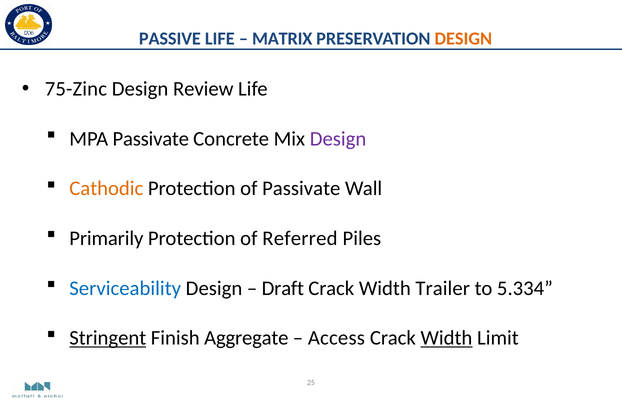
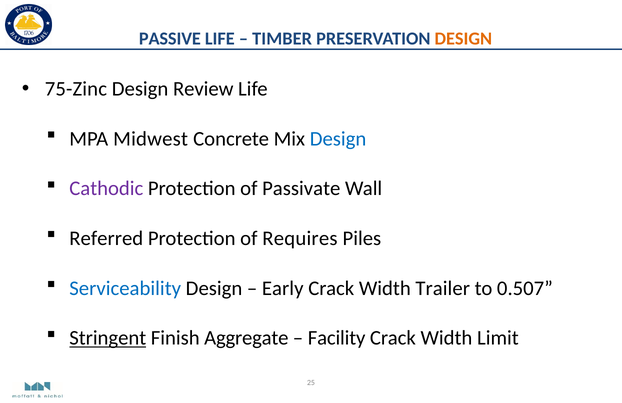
MATRIX: MATRIX -> TIMBER (282, 38)
MPA Passivate: Passivate -> Midwest (151, 139)
Design colour: purple -> blue (338, 139)
Cathodic colour: orange -> purple (106, 188)
Primarily: Primarily -> Referred (106, 238)
Referred: Referred -> Requires (300, 238)
Draft: Draft -> Early (283, 288)
5.334: 5.334 -> 0.507 (525, 288)
Access: Access -> Facility (337, 338)
Width underline: present -> none (446, 338)
